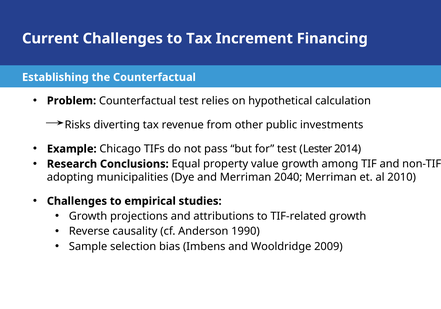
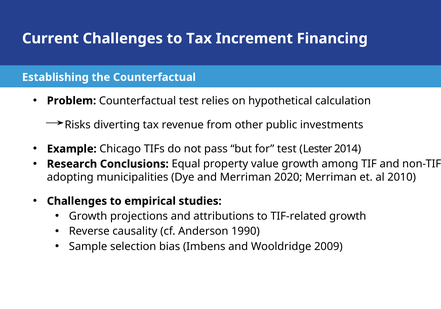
2040: 2040 -> 2020 (288, 177)
